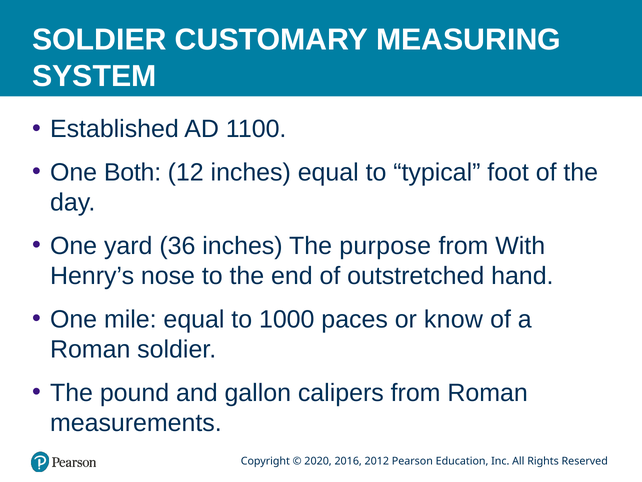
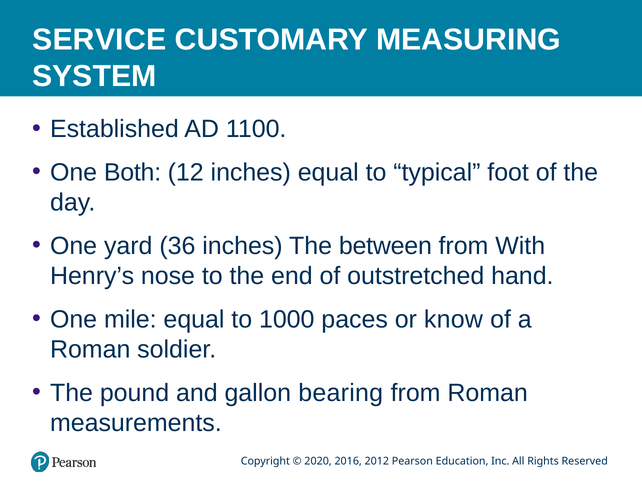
SOLDIER: SOLDIER -> SERVICE (99, 40)
purpose: purpose -> between (385, 246)
calipers: calipers -> bearing (341, 392)
